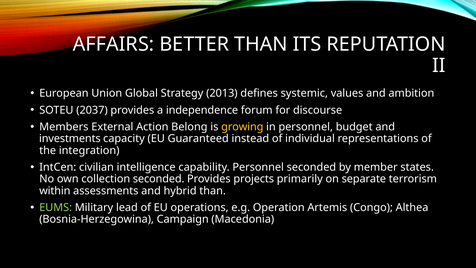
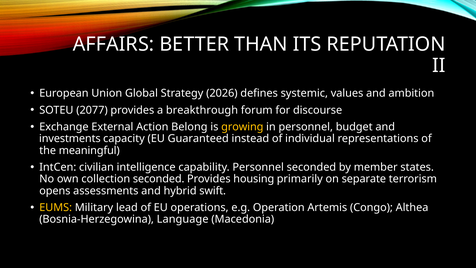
2013: 2013 -> 2026 (222, 93)
2037: 2037 -> 2077 (92, 110)
independence: independence -> breakthrough (202, 110)
Members: Members -> Exchange (64, 127)
integration: integration -> meaningful (89, 150)
projects: projects -> housing (254, 179)
within: within -> opens (55, 191)
hybrid than: than -> swift (213, 191)
EUMS colour: light green -> yellow (56, 207)
Campaign: Campaign -> Language (183, 219)
